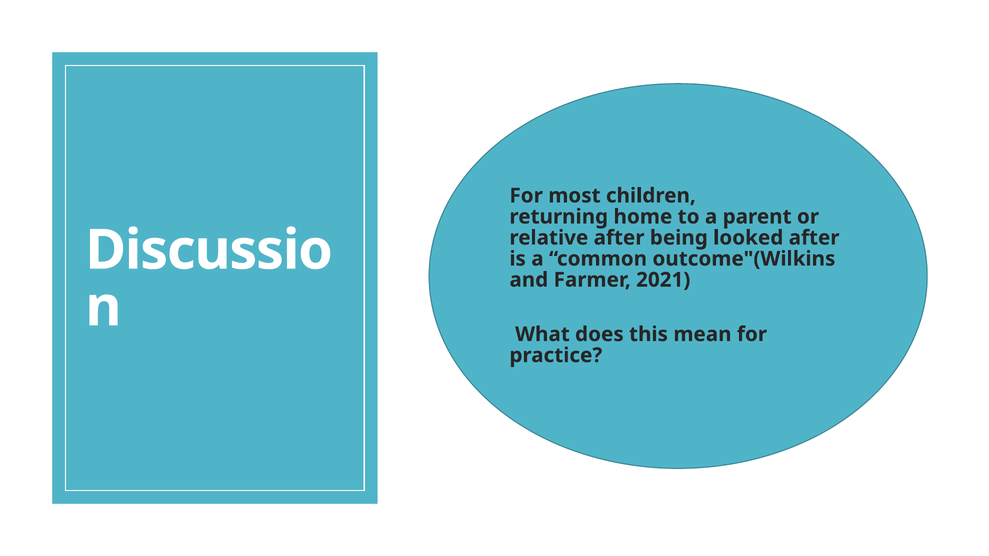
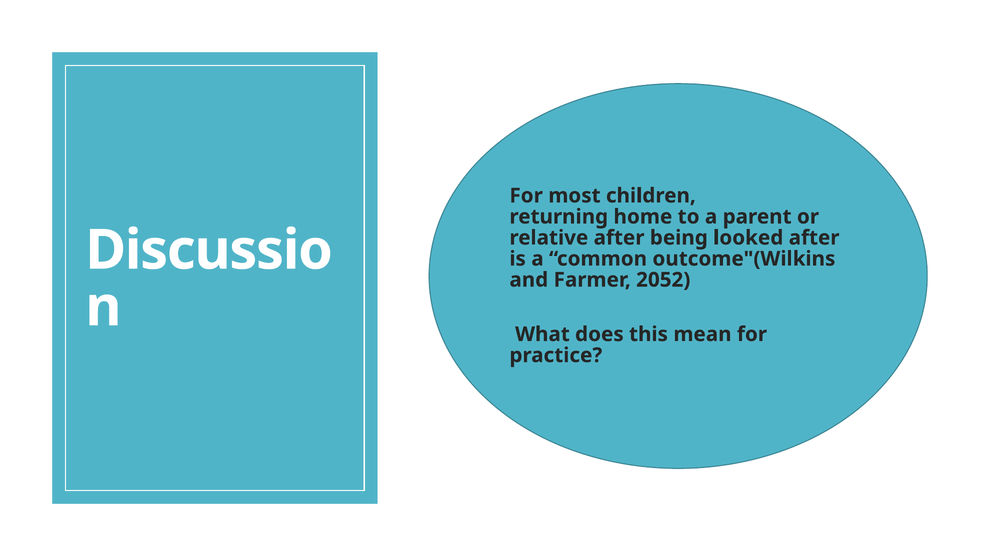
2021: 2021 -> 2052 (663, 280)
